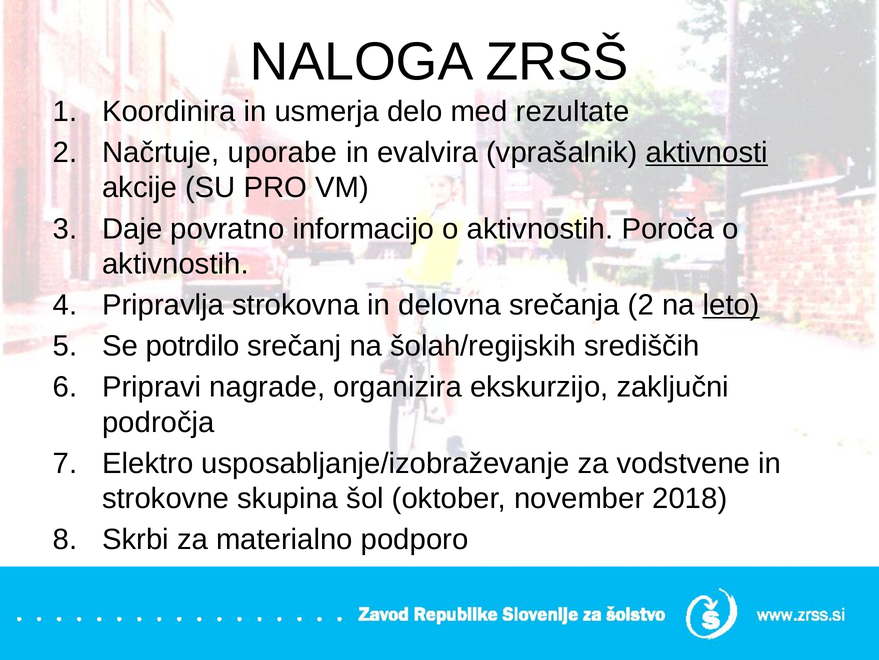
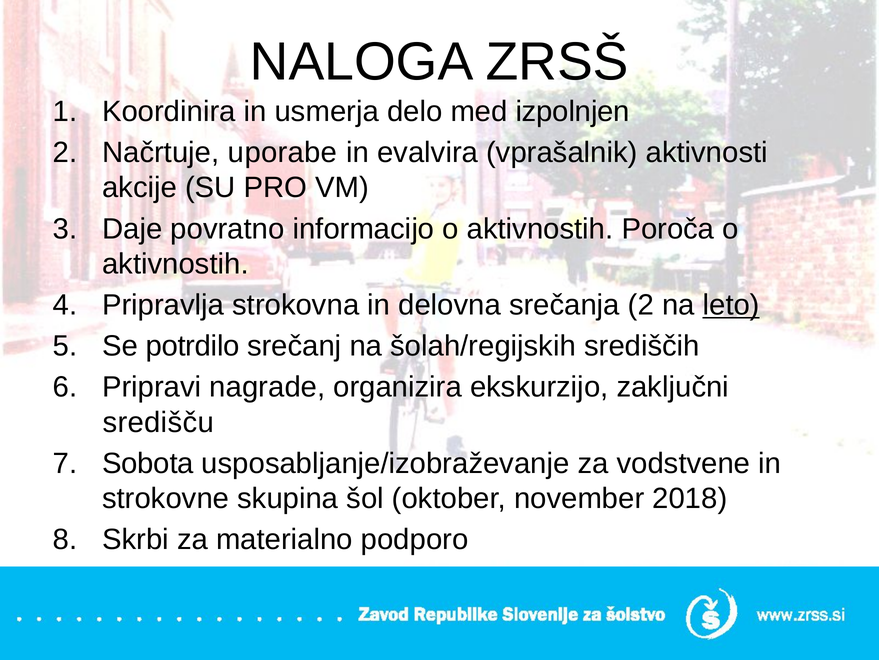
rezultate: rezultate -> izpolnjen (573, 111)
aktivnosti underline: present -> none (707, 152)
področja: področja -> središču (158, 422)
Elektro: Elektro -> Sobota (148, 463)
